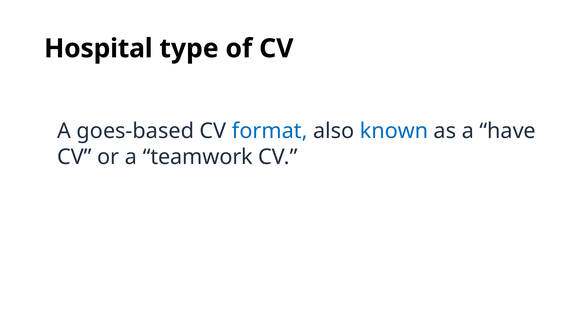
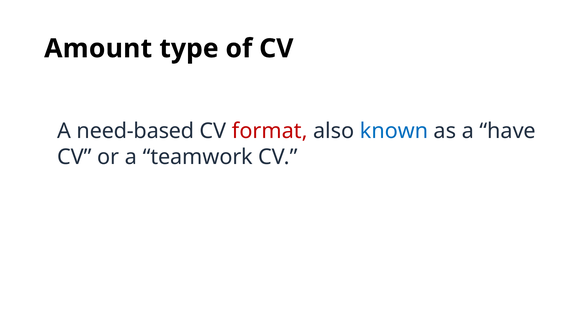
Hospital: Hospital -> Amount (98, 49)
goes-based: goes-based -> need-based (135, 131)
format colour: blue -> red (270, 131)
